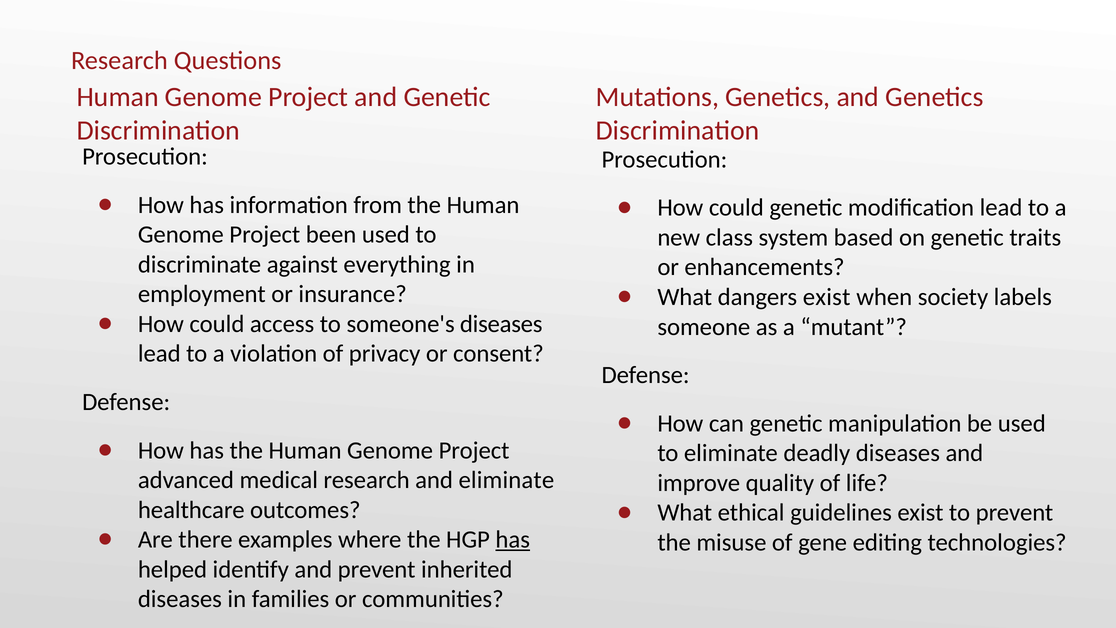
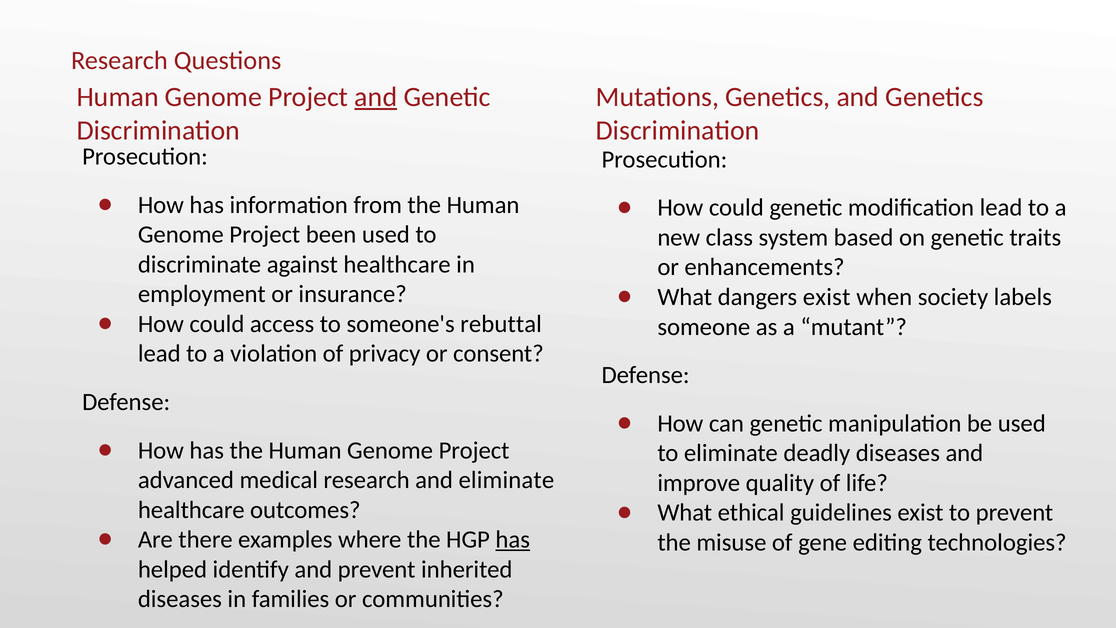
and underline: none -> present (376, 97)
against everything: everything -> healthcare (397, 264)
someone's diseases: diseases -> rebuttal (501, 324)
